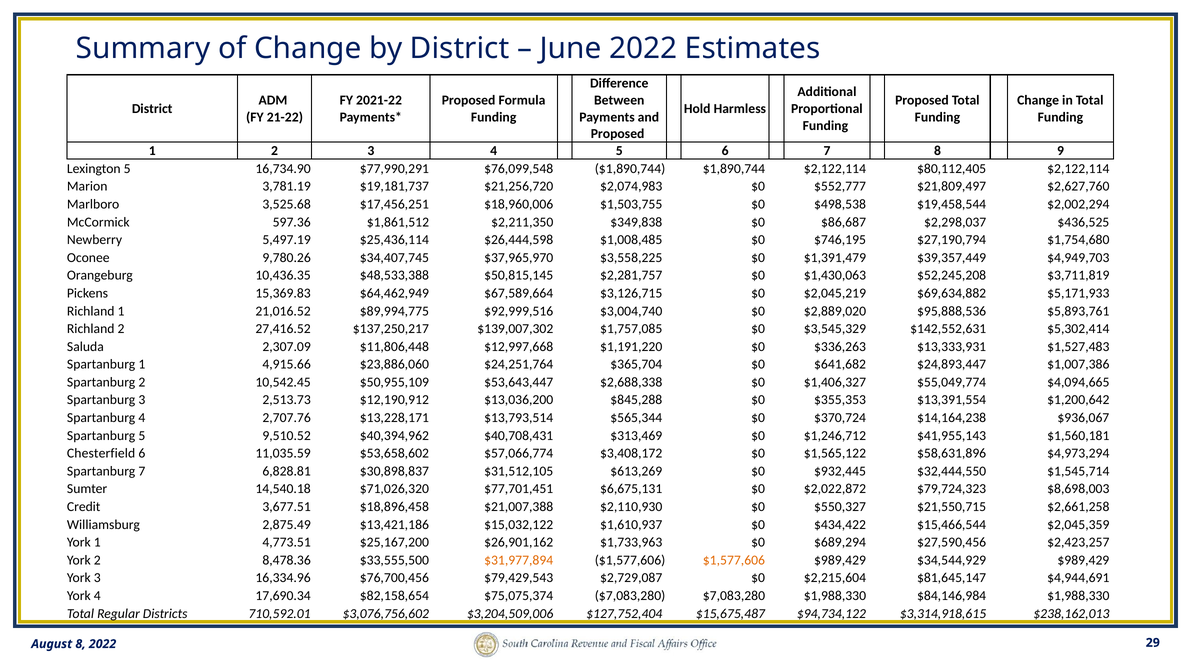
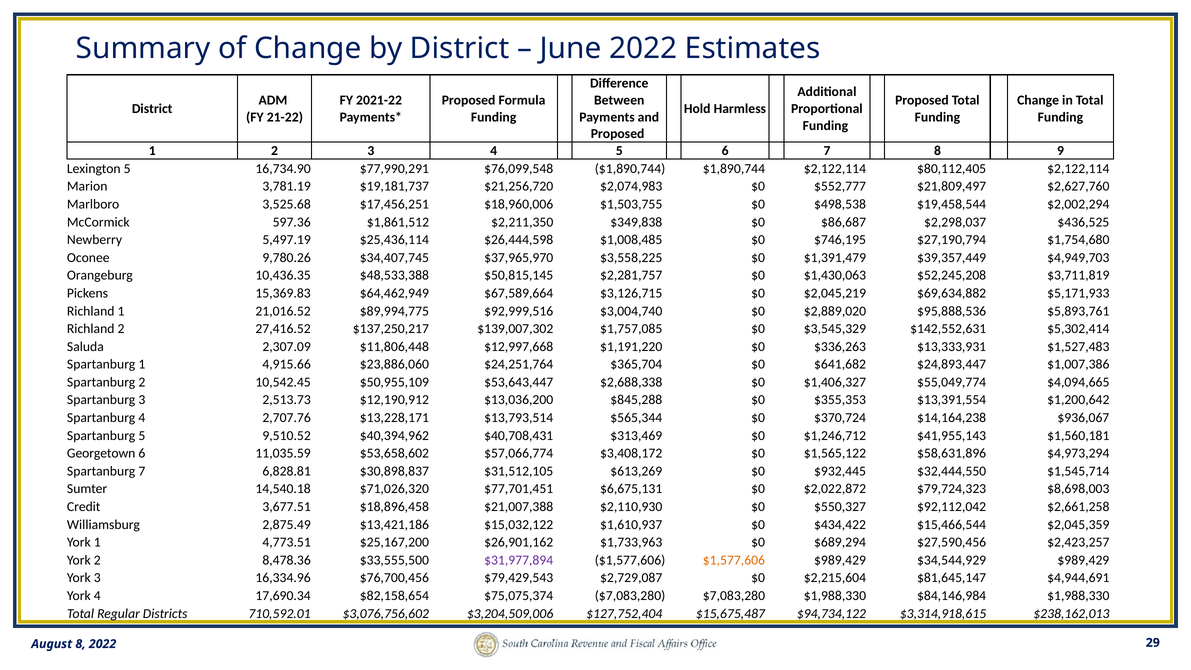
Chesterfield: Chesterfield -> Georgetown (101, 453)
$21,550,715: $21,550,715 -> $92,112,042 (952, 507)
$31,977,894 colour: orange -> purple (519, 560)
